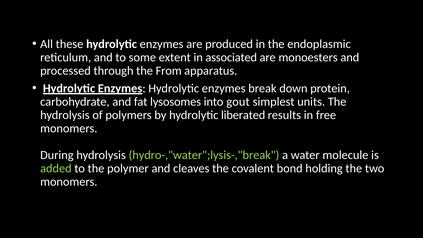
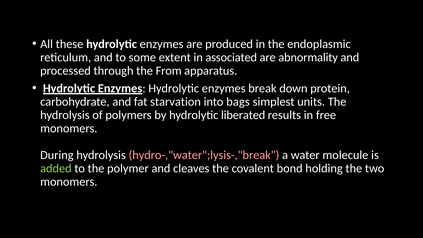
monoesters: monoesters -> abnormality (308, 57)
lysosomes: lysosomes -> starvation (176, 102)
gout: gout -> bags (238, 102)
hydro-,"water";lysis-,"break colour: light green -> pink (204, 155)
